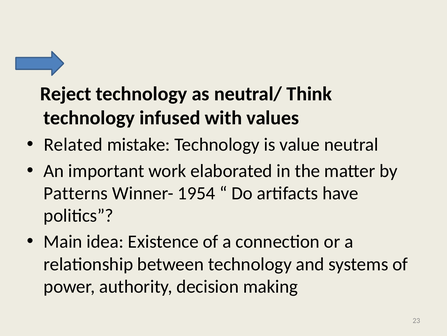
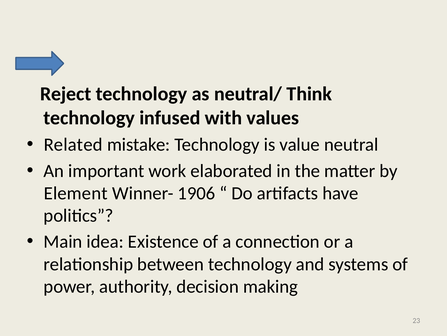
Patterns: Patterns -> Element (76, 193)
1954: 1954 -> 1906 (196, 193)
